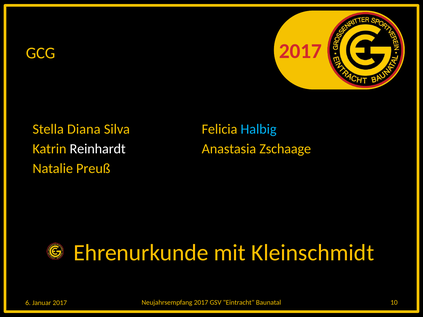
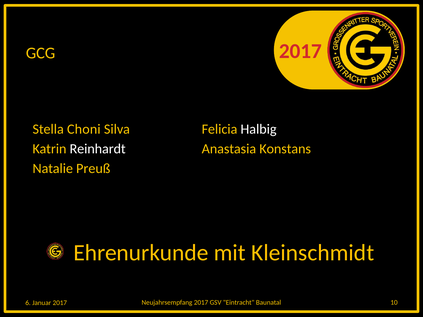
Diana: Diana -> Choni (84, 129)
Halbig colour: light blue -> white (259, 129)
Zschaage: Zschaage -> Konstans (285, 149)
